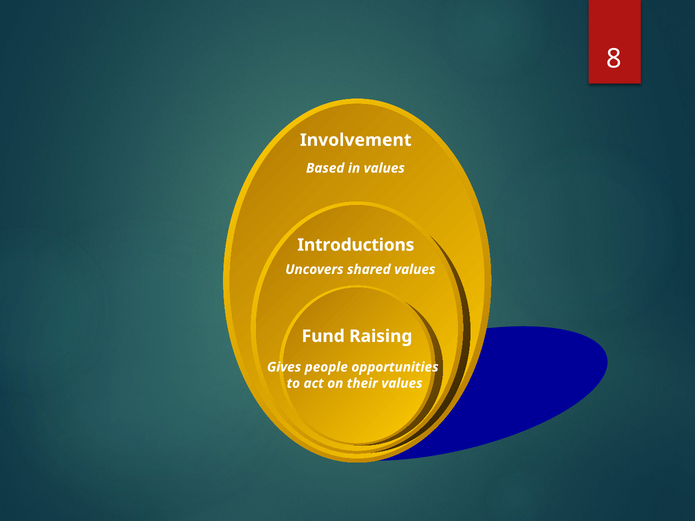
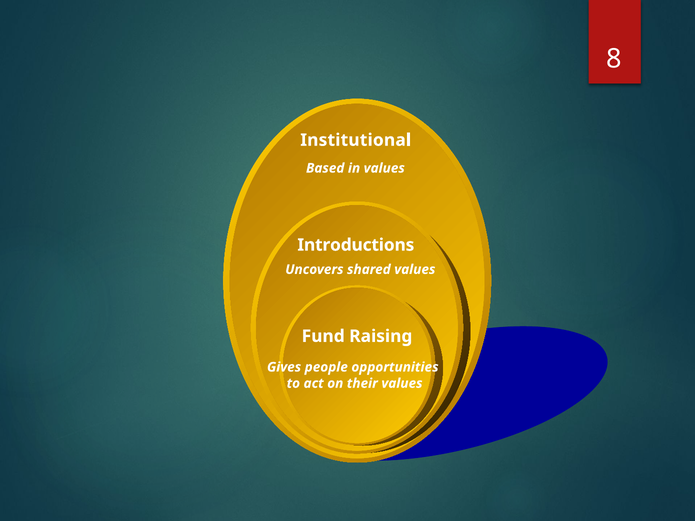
Involvement: Involvement -> Institutional (356, 140)
